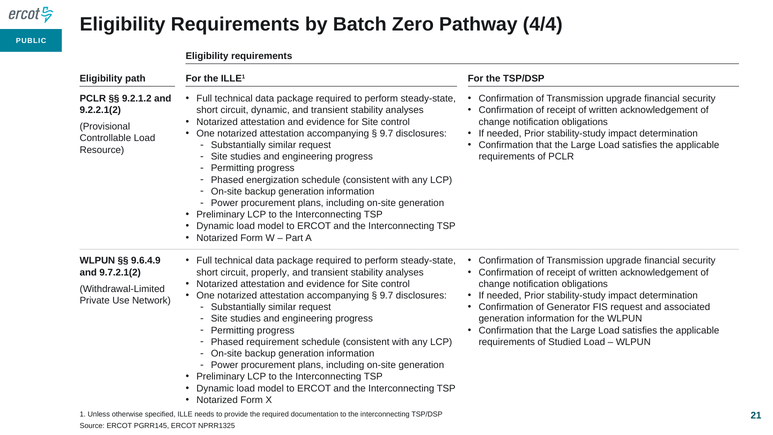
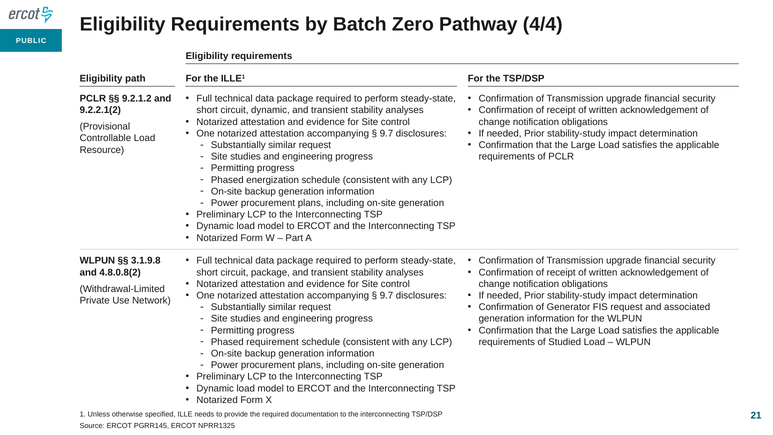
9.6.4.9: 9.6.4.9 -> 3.1.9.8 (146, 261)
9.7.2.1(2: 9.7.2.1(2 -> 4.8.0.8(2 (120, 272)
circuit properly: properly -> package (270, 272)
